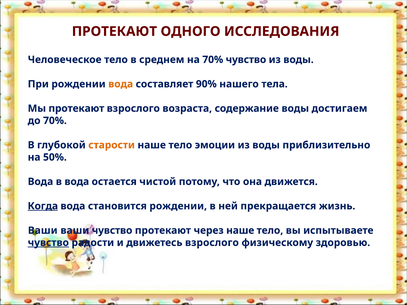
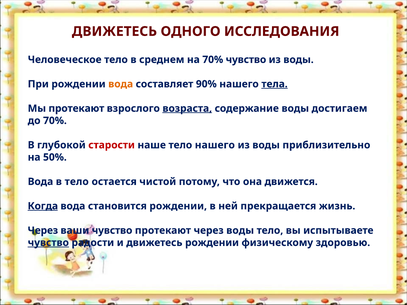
ПРОТЕКАЮТ: ПРОТЕКАЮТ -> ДВИЖЕТЕСЬ (114, 31)
тела underline: none -> present (275, 84)
возраста underline: none -> present (187, 109)
старости colour: orange -> red (112, 145)
тело эмоции: эмоции -> нашего (215, 145)
в вода: вода -> тело (77, 182)
Ваши: Ваши -> Через (43, 231)
через наше: наше -> воды (240, 231)
движетесь взрослого: взрослого -> рождении (212, 243)
